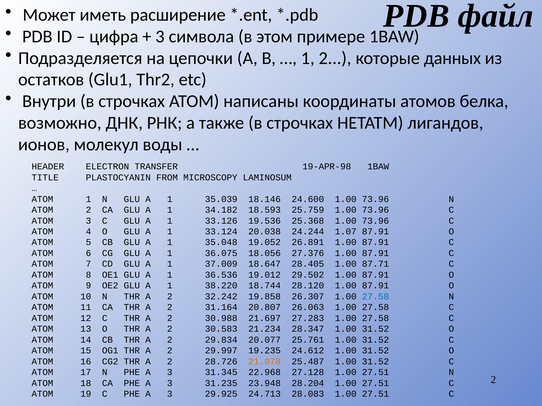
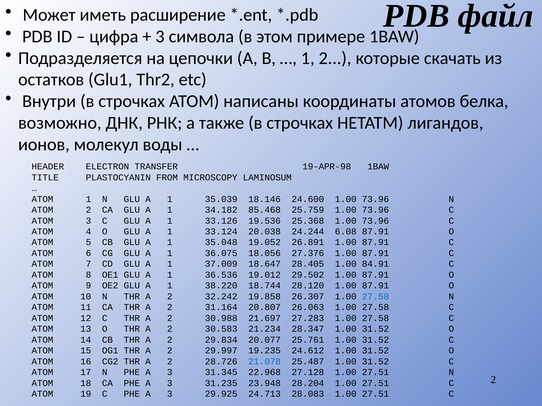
данных: данных -> скачать (452, 58)
18.593: 18.593 -> 85.468 (265, 210)
1.07: 1.07 -> 6.08 (346, 232)
87.71: 87.71 -> 84.91 (376, 264)
21.078 colour: orange -> blue (265, 362)
